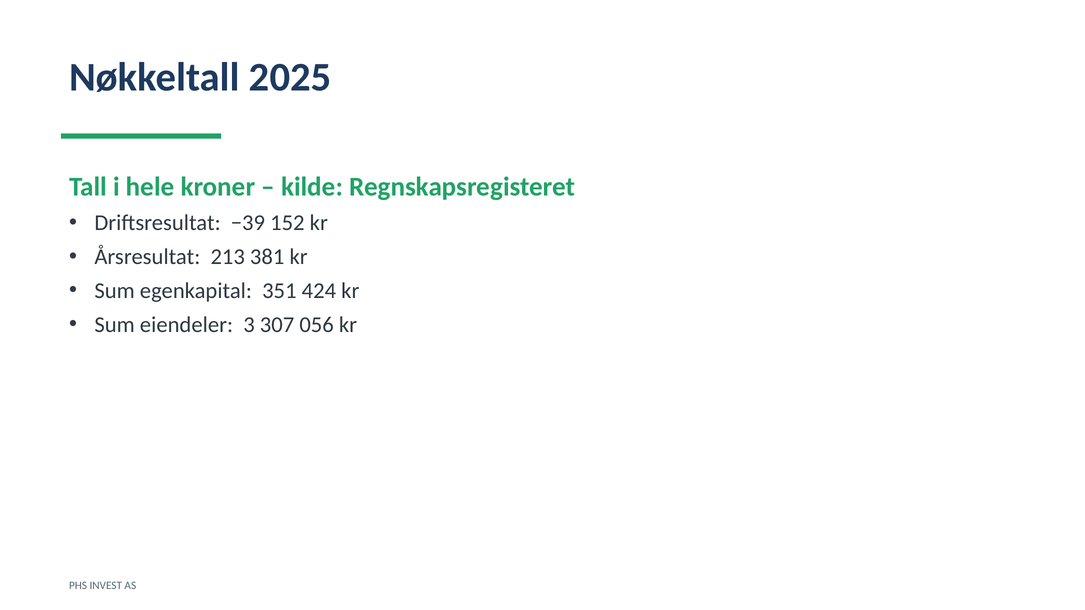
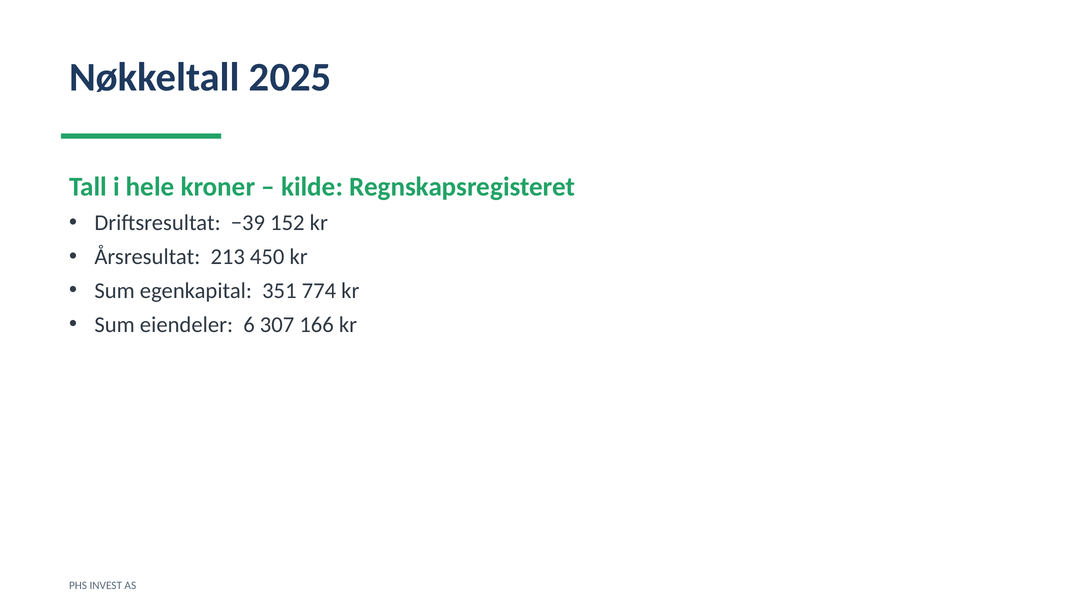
381: 381 -> 450 (267, 257)
424: 424 -> 774 (319, 291)
3: 3 -> 6 (249, 325)
056: 056 -> 166 (317, 325)
